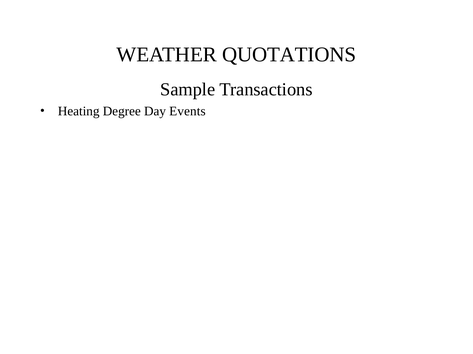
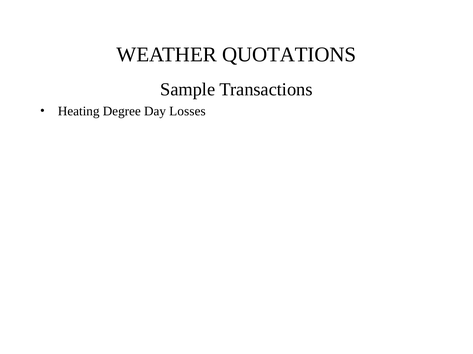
Events: Events -> Losses (187, 111)
